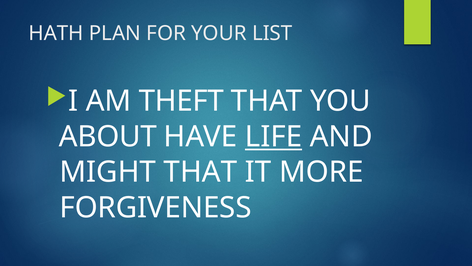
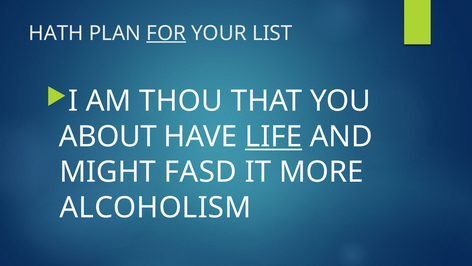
FOR underline: none -> present (166, 33)
THEFT: THEFT -> THOU (181, 101)
MIGHT THAT: THAT -> FASD (200, 172)
FORGIVENESS: FORGIVENESS -> ALCOHOLISM (155, 207)
